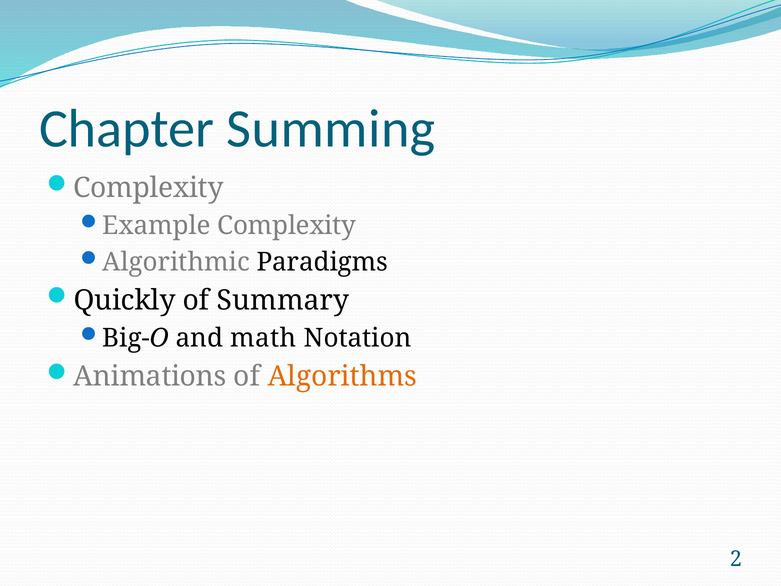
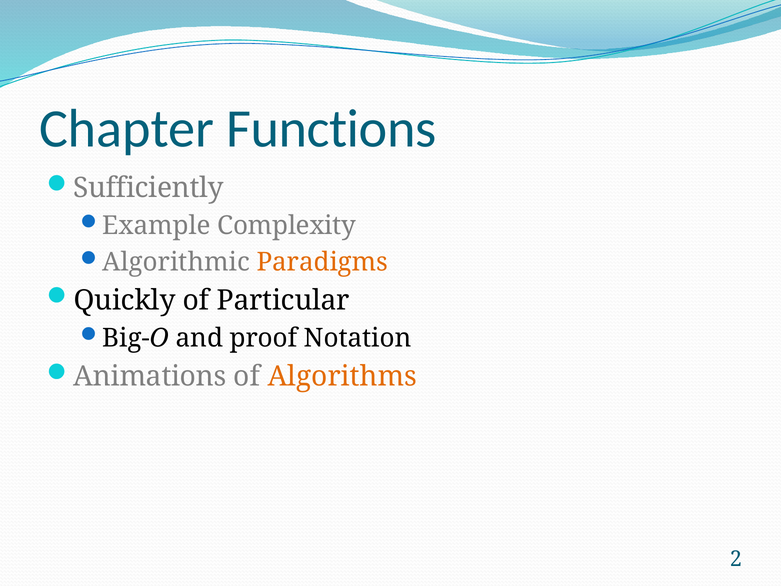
Summing: Summing -> Functions (331, 129)
Complexity: Complexity -> Sufficiently (148, 188)
Paradigms colour: black -> orange (322, 262)
Summary: Summary -> Particular (283, 301)
math: math -> proof (264, 338)
